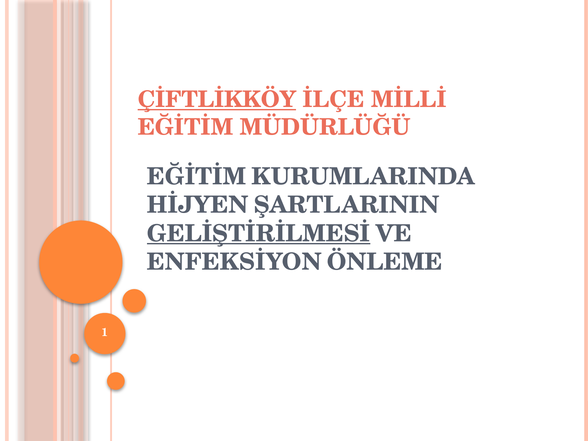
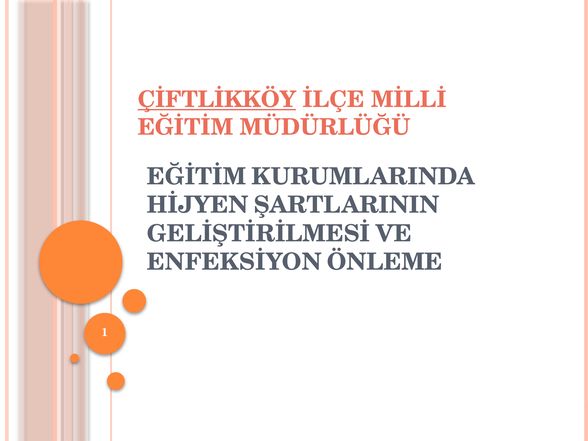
GELİŞTİRİLMESİ underline: present -> none (259, 234)
